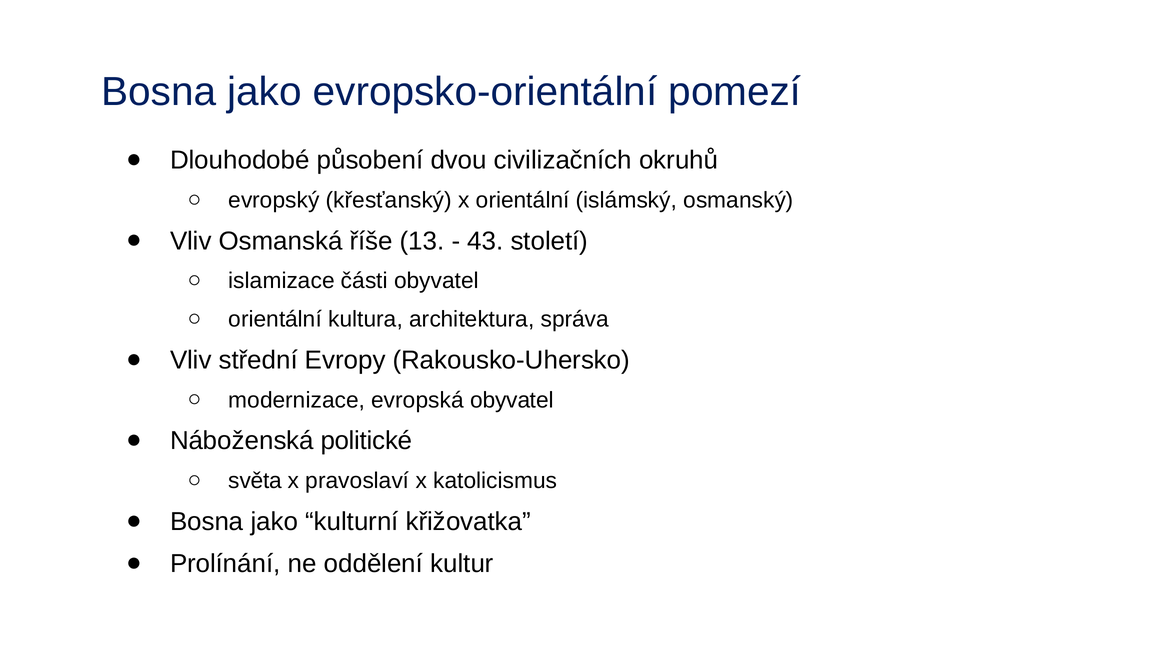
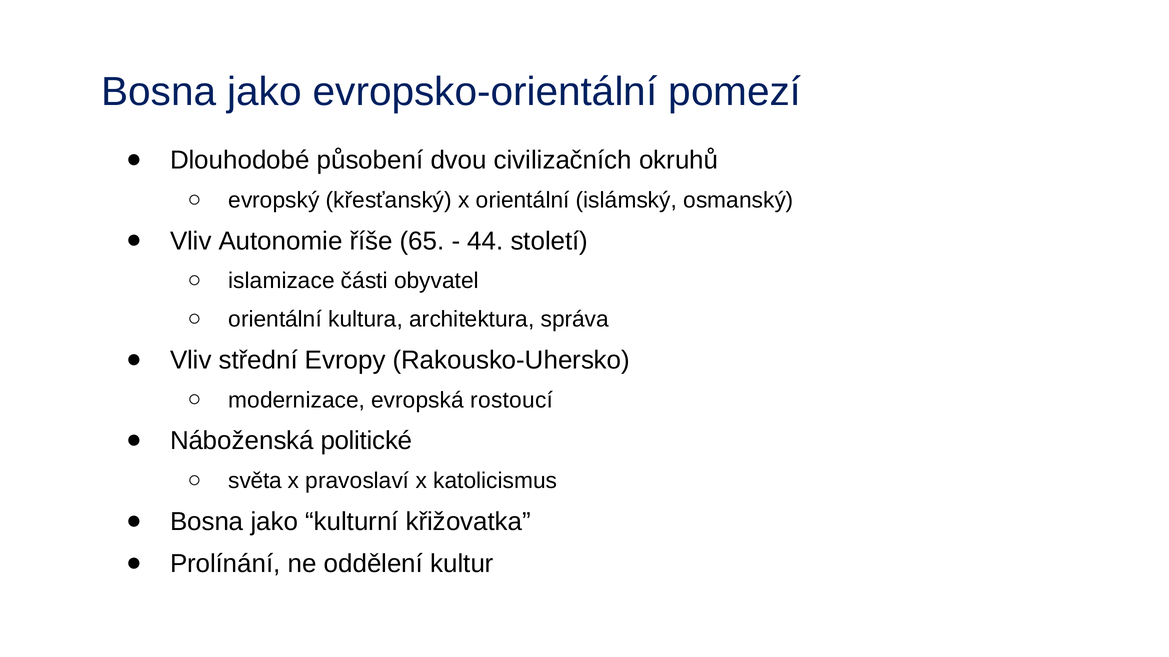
Osmanská: Osmanská -> Autonomie (281, 241)
13: 13 -> 65 (422, 241)
43: 43 -> 44 (485, 241)
evropská obyvatel: obyvatel -> rostoucí (512, 400)
